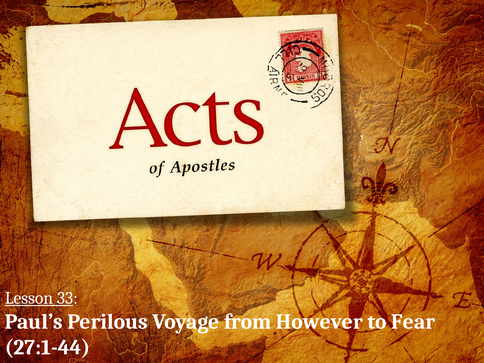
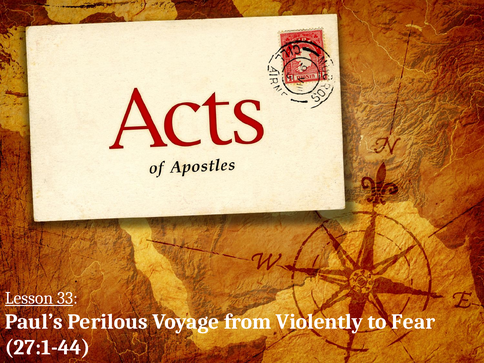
However: However -> Violently (319, 322)
